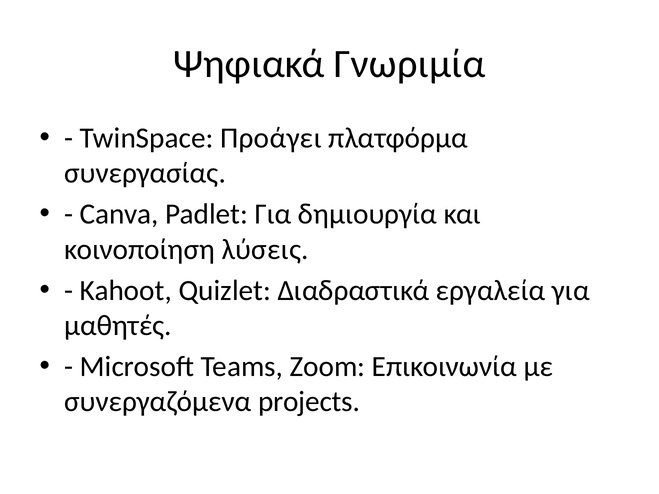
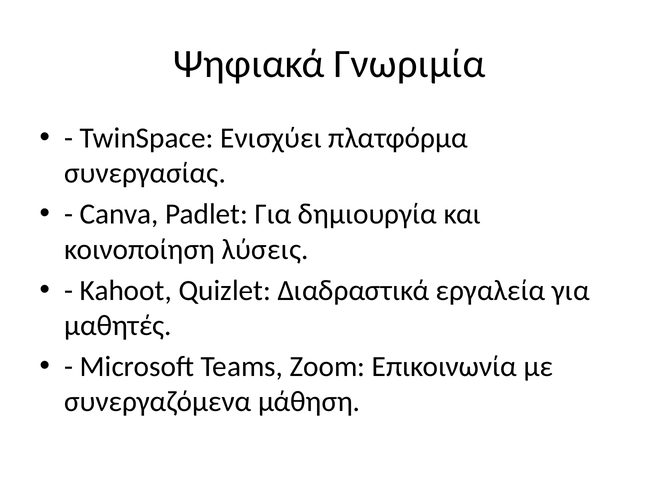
Προάγει: Προάγει -> Ενισχύει (271, 138)
projects: projects -> μάθηση (309, 402)
